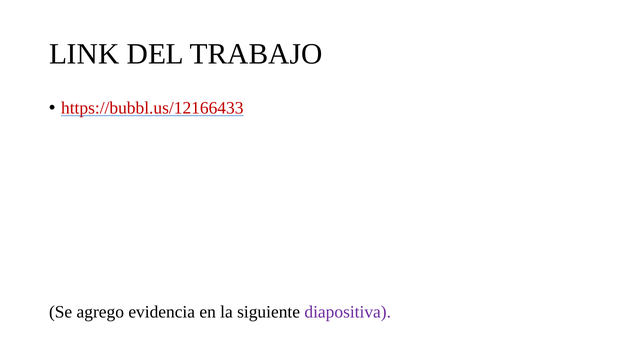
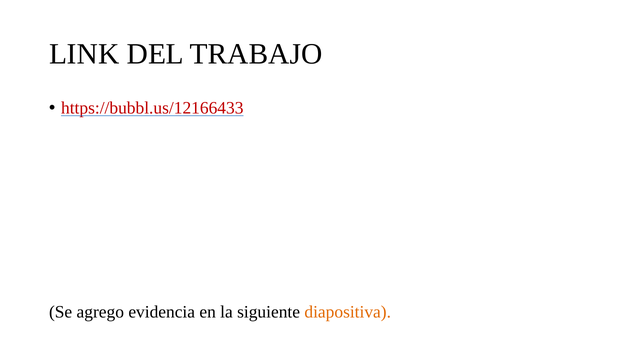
diapositiva colour: purple -> orange (348, 312)
